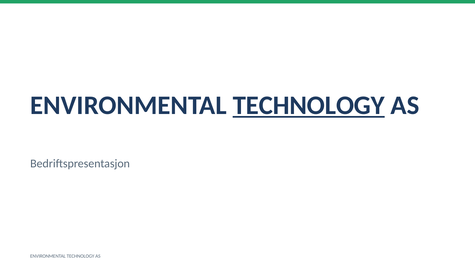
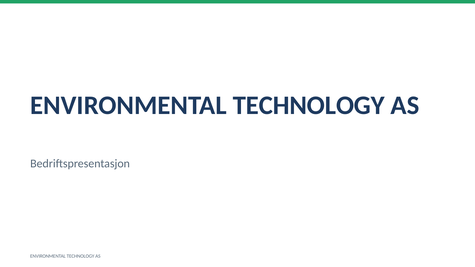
TECHNOLOGY underline: present -> none (309, 105)
